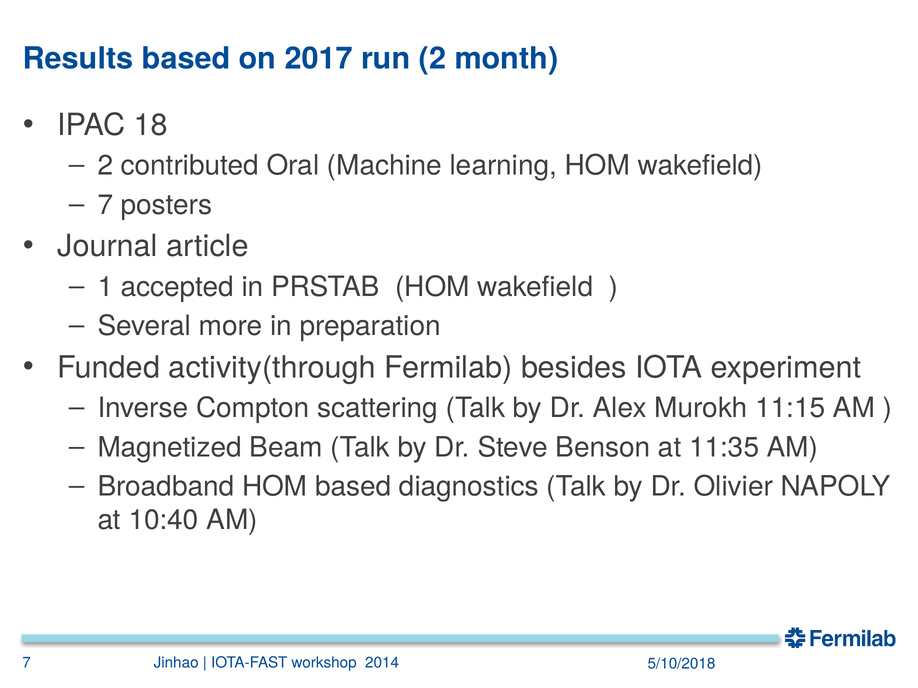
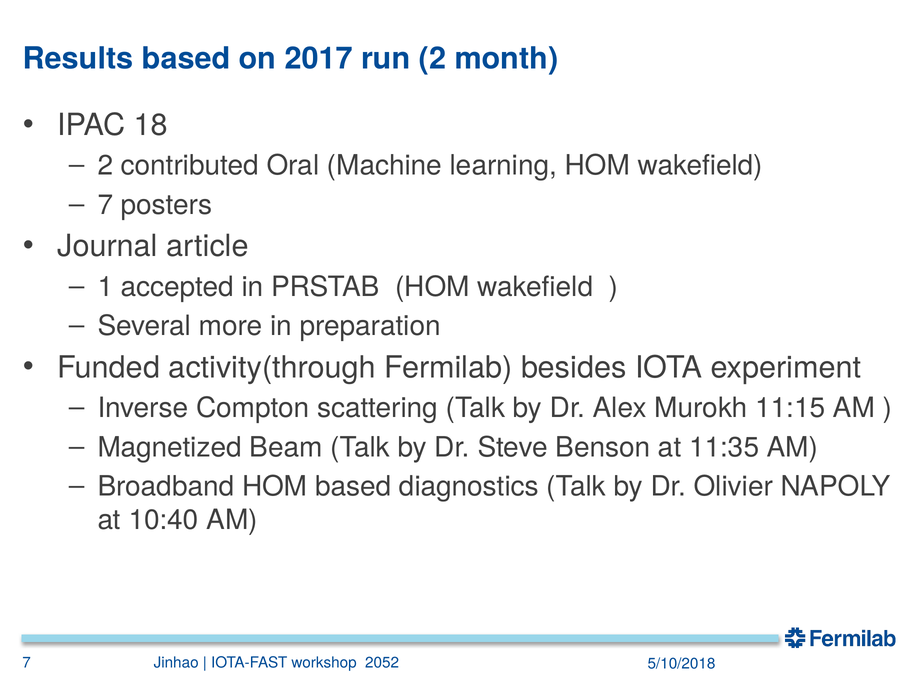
2014: 2014 -> 2052 (382, 663)
